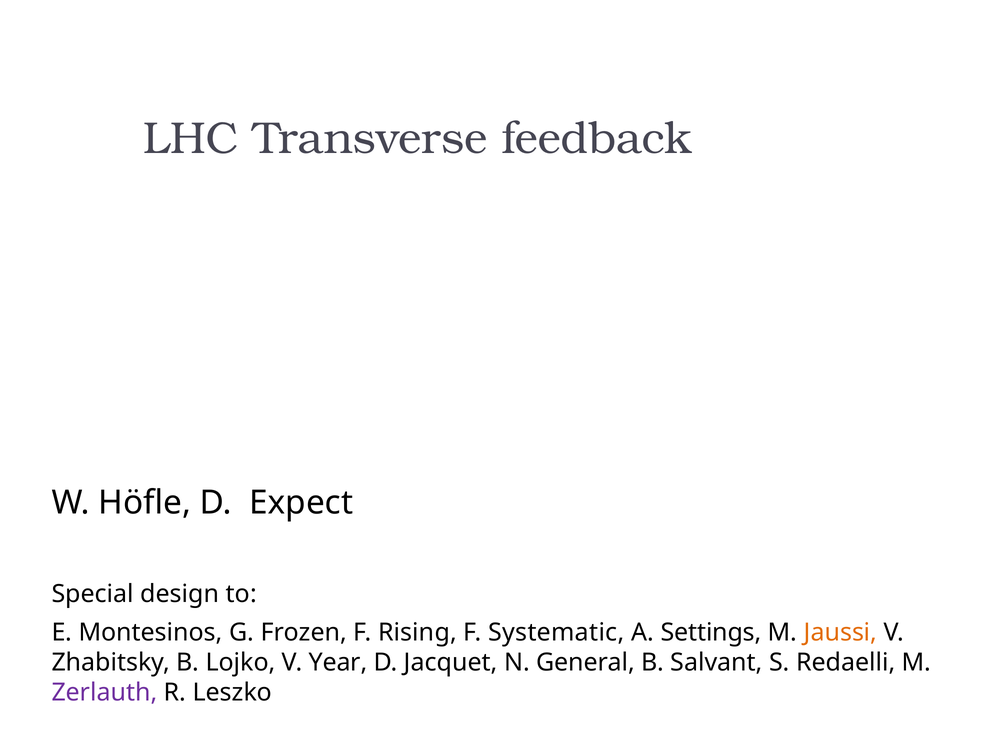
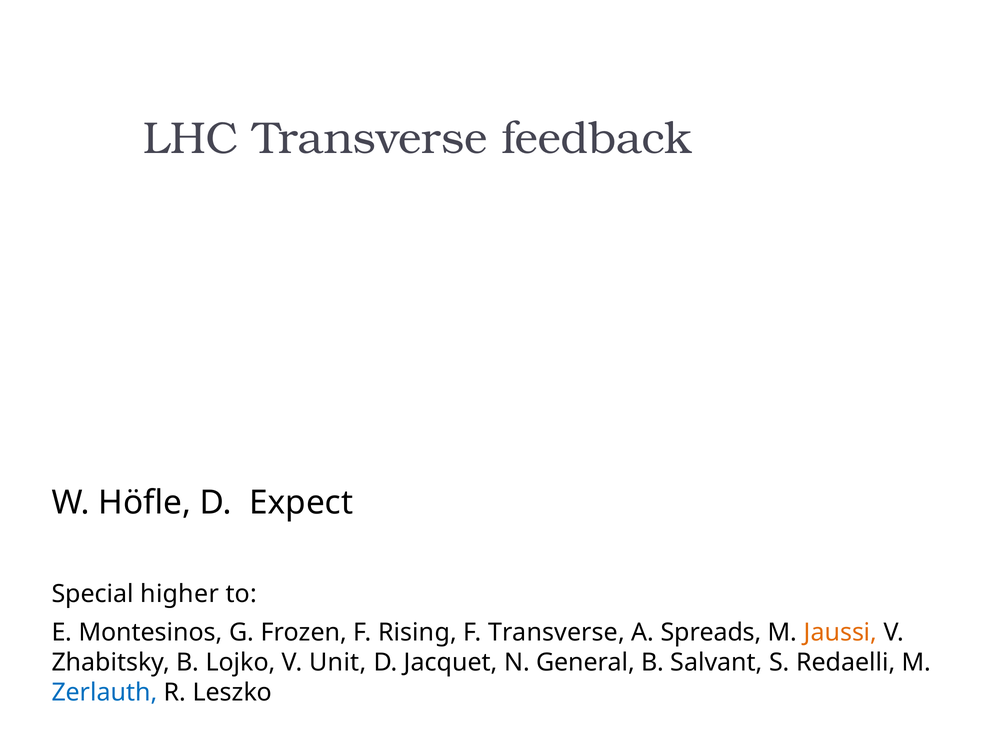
design: design -> higher (180, 594)
F Systematic: Systematic -> Transverse (556, 632)
Settings: Settings -> Spreads (711, 632)
Year: Year -> Unit (338, 662)
Zerlauth colour: purple -> blue (104, 692)
